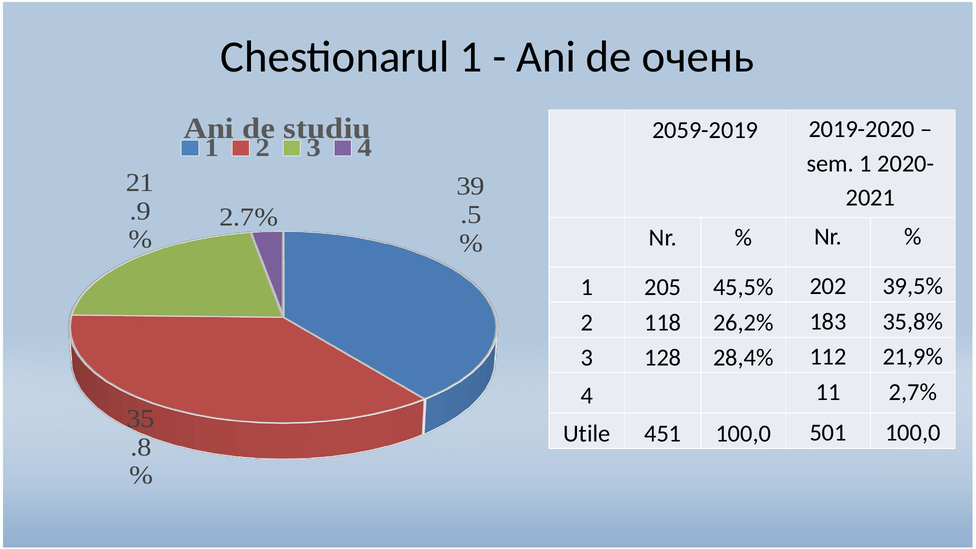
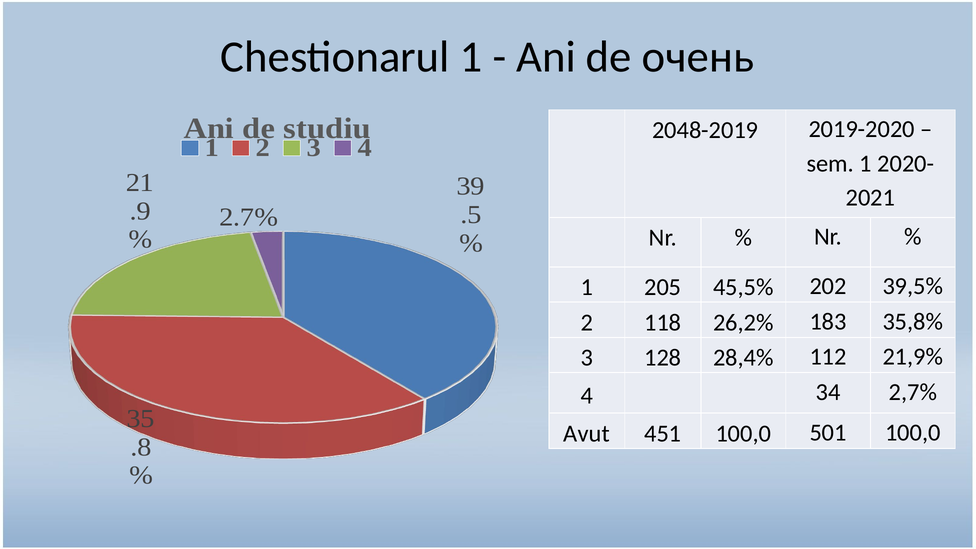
2059-2019: 2059-2019 -> 2048-2019 (705, 130)
11: 11 -> 34 (828, 392)
Utile: Utile -> Avut (587, 434)
